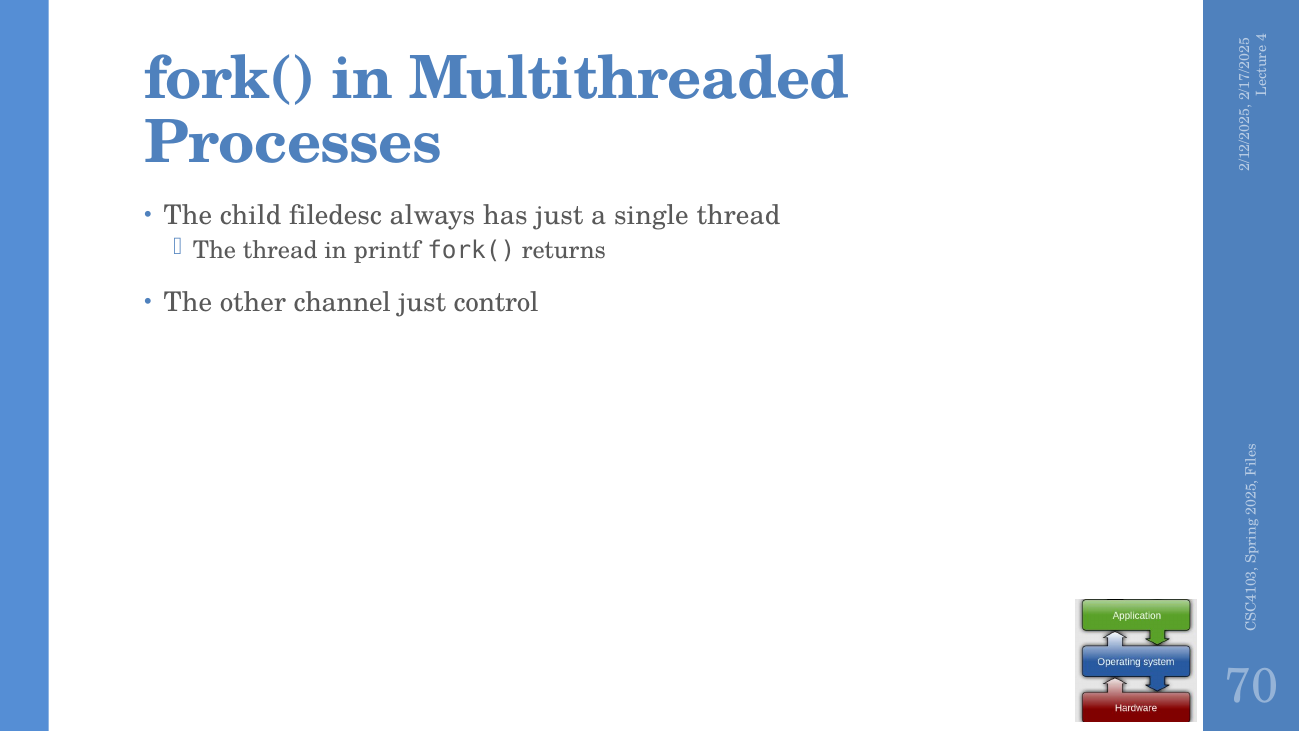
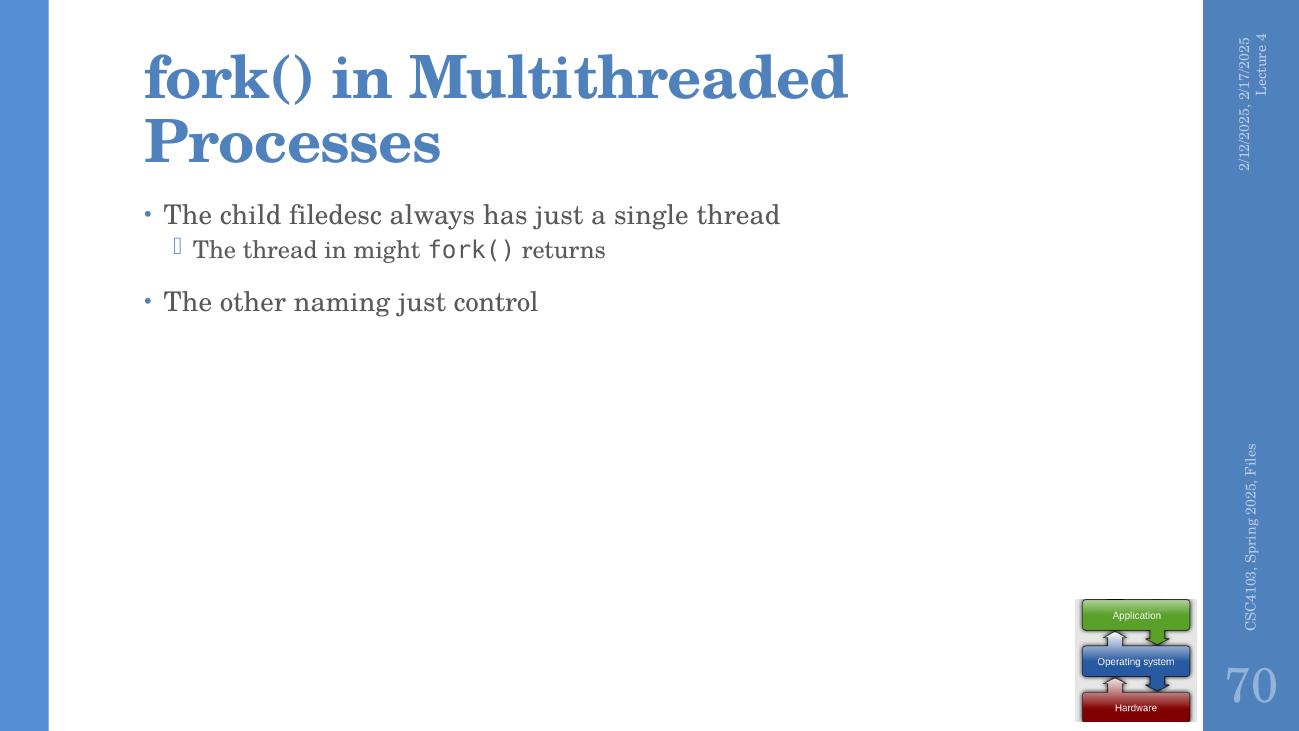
printf: printf -> might (387, 250)
channel: channel -> naming (342, 302)
